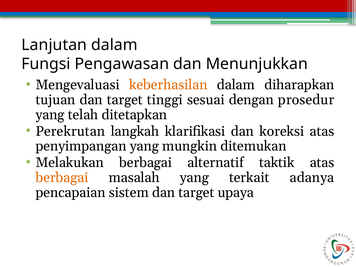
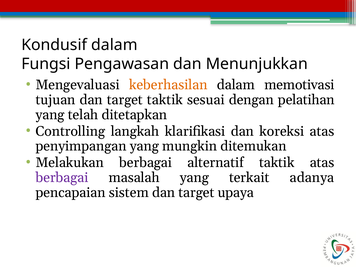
Lanjutan: Lanjutan -> Kondusif (54, 45)
diharapkan: diharapkan -> memotivasi (299, 85)
target tinggi: tinggi -> taktik (165, 100)
prosedur: prosedur -> pelatihan (306, 100)
Perekrutan: Perekrutan -> Controlling (70, 131)
berbagai colour: orange -> purple (62, 178)
